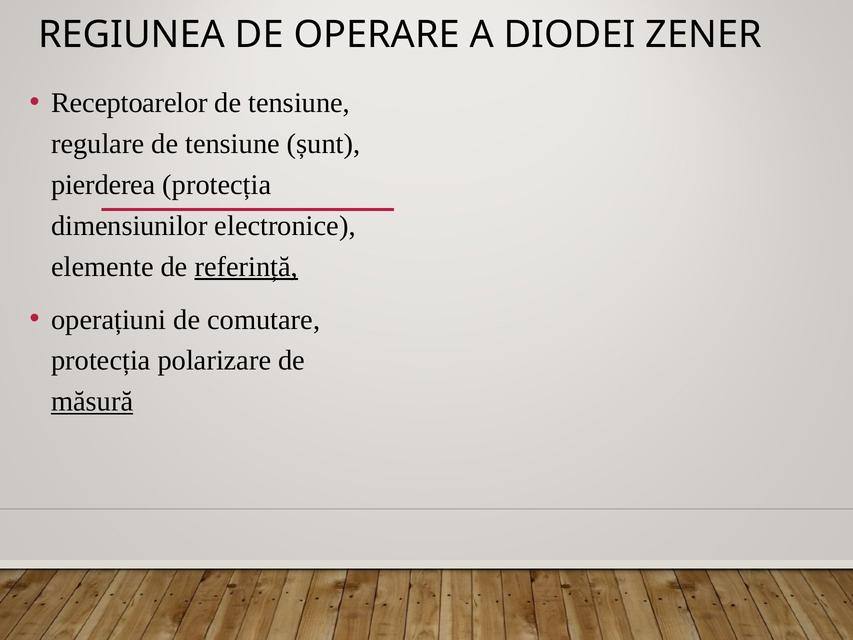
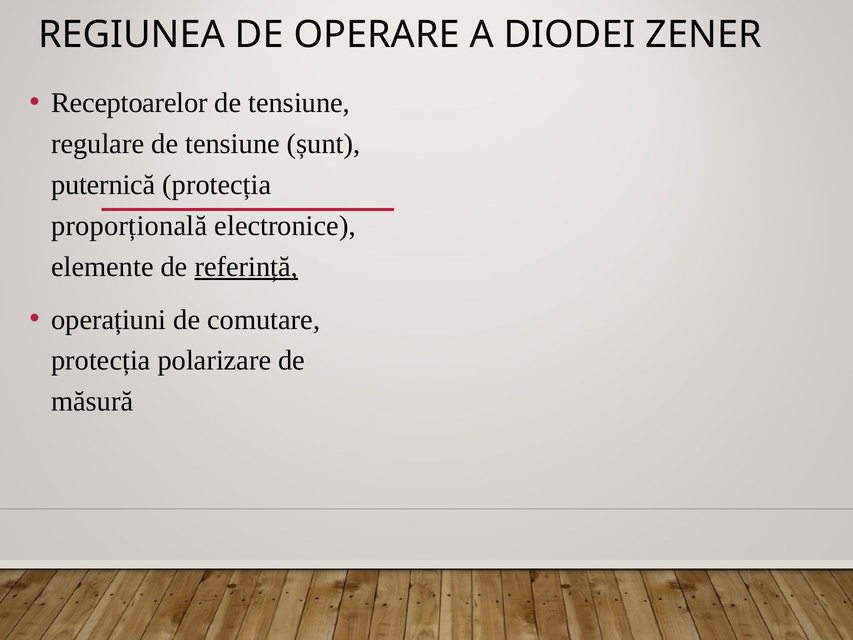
pierderea: pierderea -> puternică (103, 185)
dimensiunilor: dimensiunilor -> proporțională (129, 226)
măsură underline: present -> none (92, 401)
